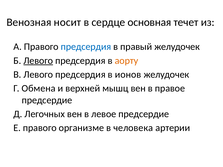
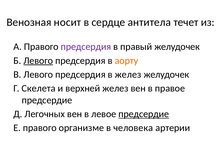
основная: основная -> антитела (149, 22)
предсердия colour: blue -> purple (86, 47)
в ионов: ионов -> желез (128, 75)
Обмена: Обмена -> Скелета (39, 88)
верхней мышц: мышц -> желез (115, 88)
предсердие underline: none -> present (144, 114)
